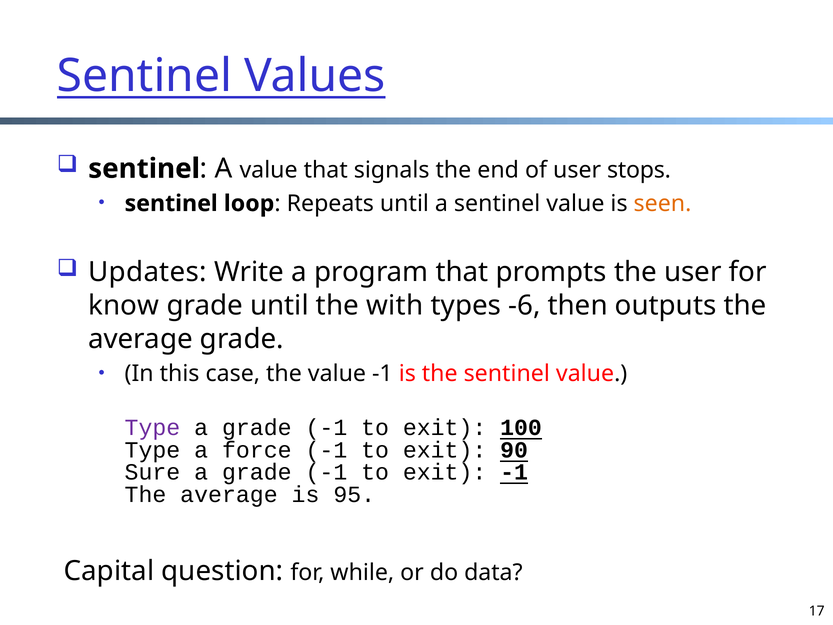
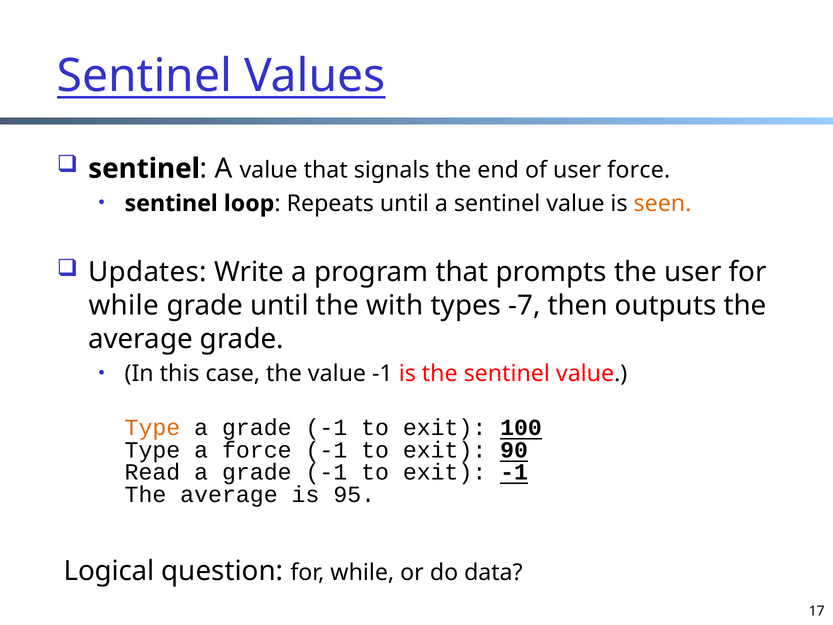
user stops: stops -> force (639, 170)
know: know -> while (124, 306)
-6: -6 -> -7 (524, 306)
Type colour: purple -> orange (152, 428)
Sure: Sure -> Read (152, 472)
Capital: Capital -> Logical (109, 571)
